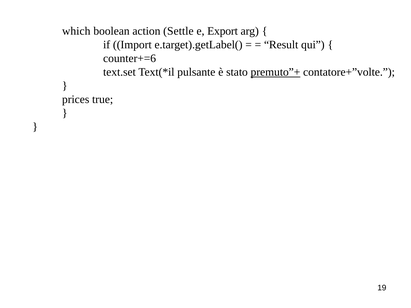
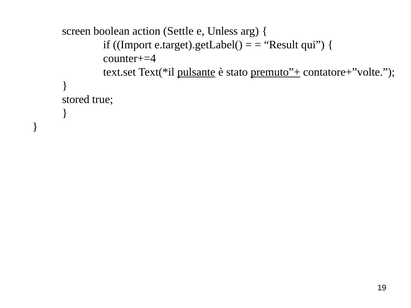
which: which -> screen (76, 31)
Export: Export -> Unless (223, 31)
counter+=6: counter+=6 -> counter+=4 (130, 58)
pulsante underline: none -> present (196, 72)
prices: prices -> stored (76, 100)
